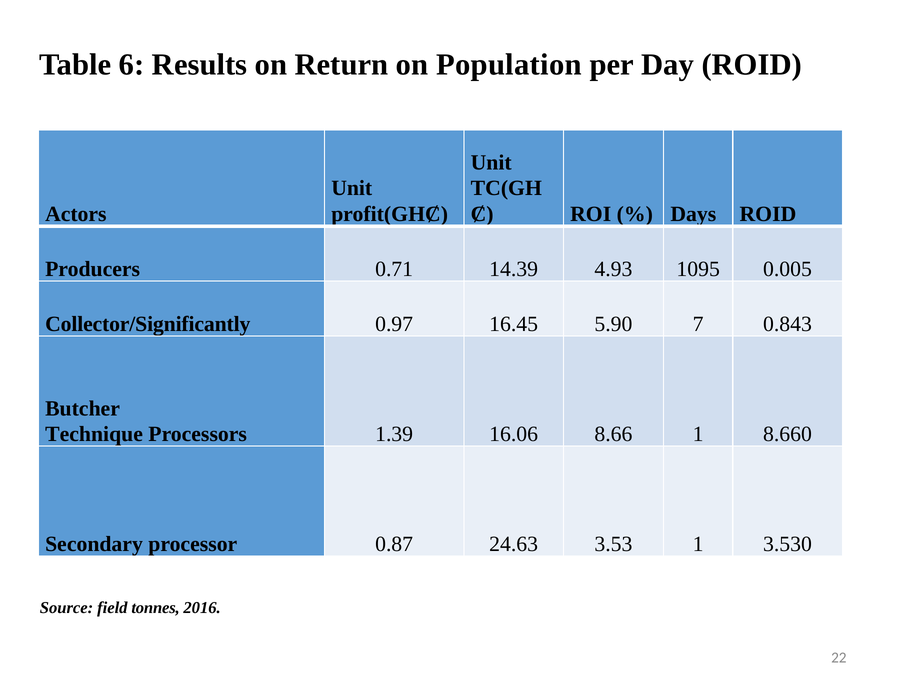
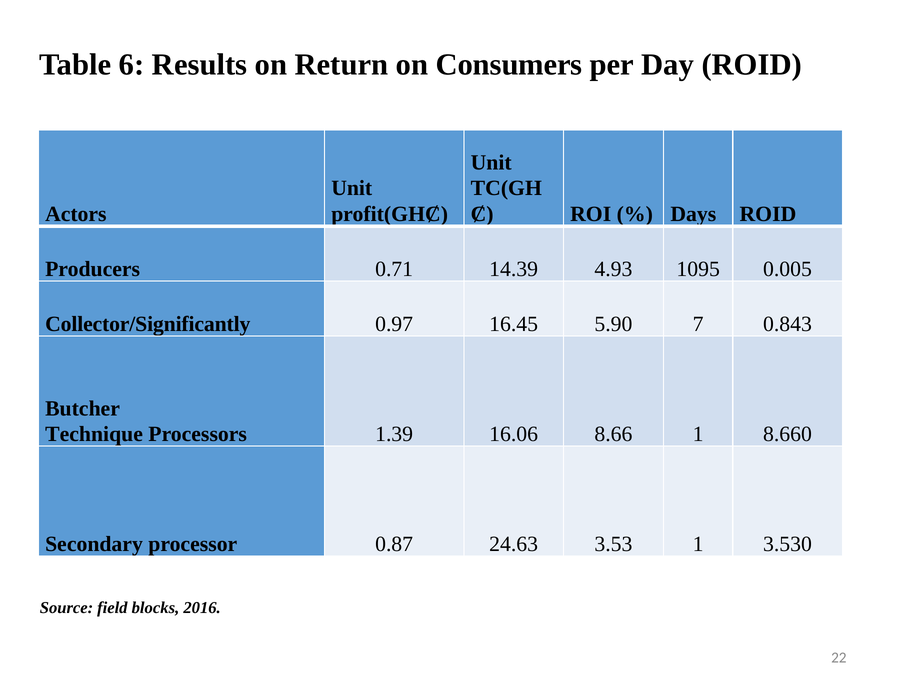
Population: Population -> Consumers (509, 65)
tonnes: tonnes -> blocks (155, 608)
